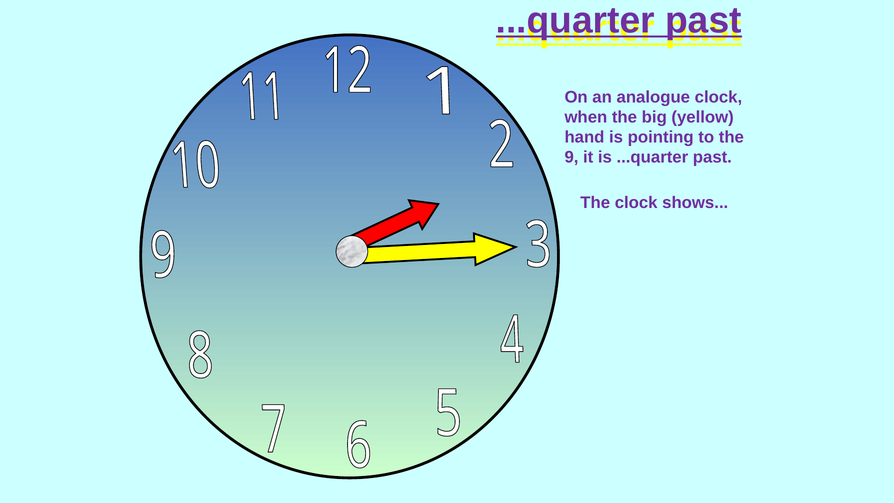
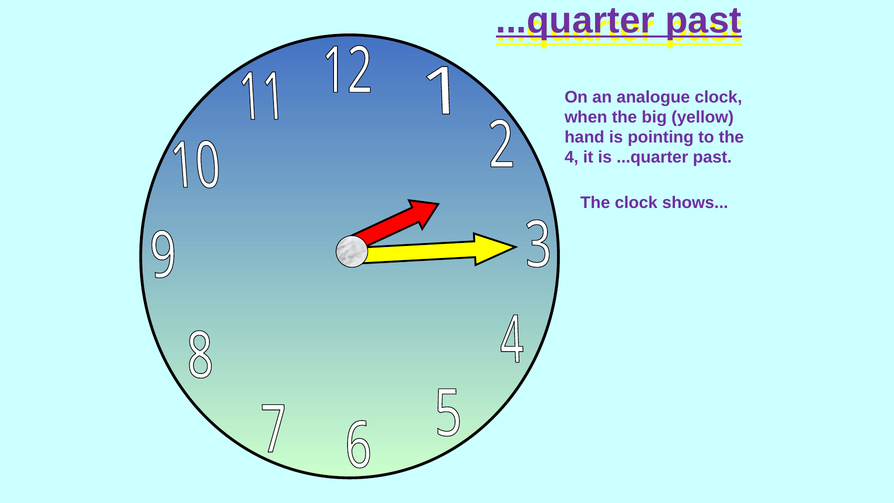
9: 9 -> 4 (572, 157)
